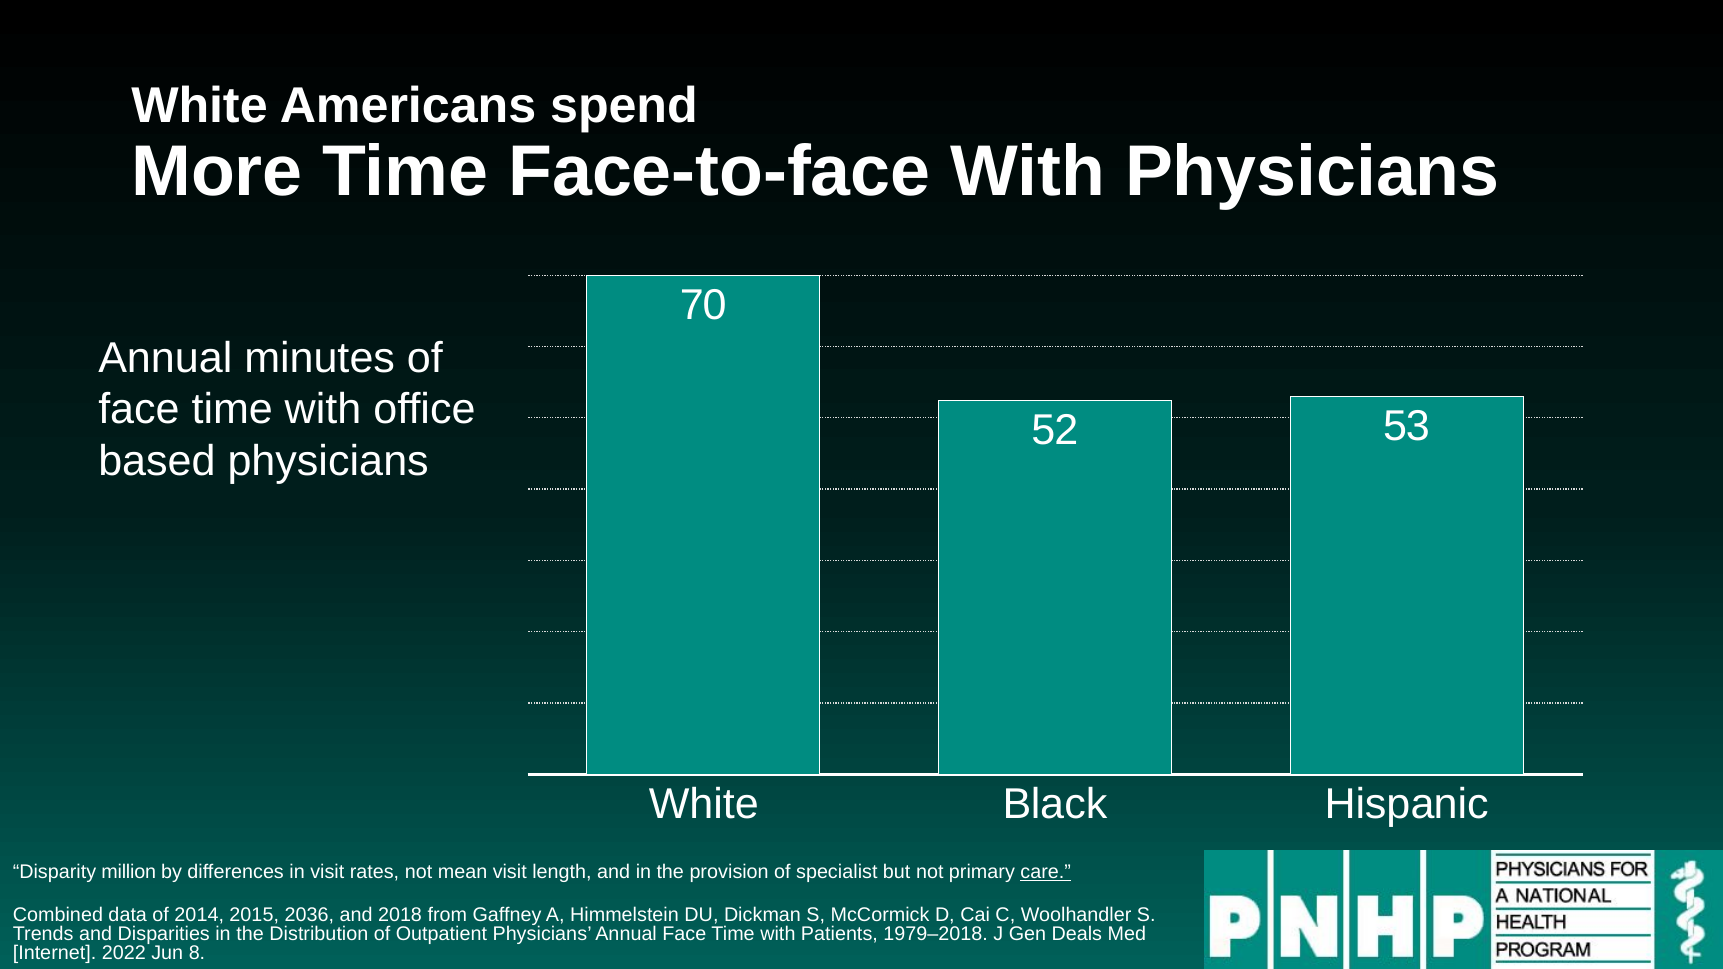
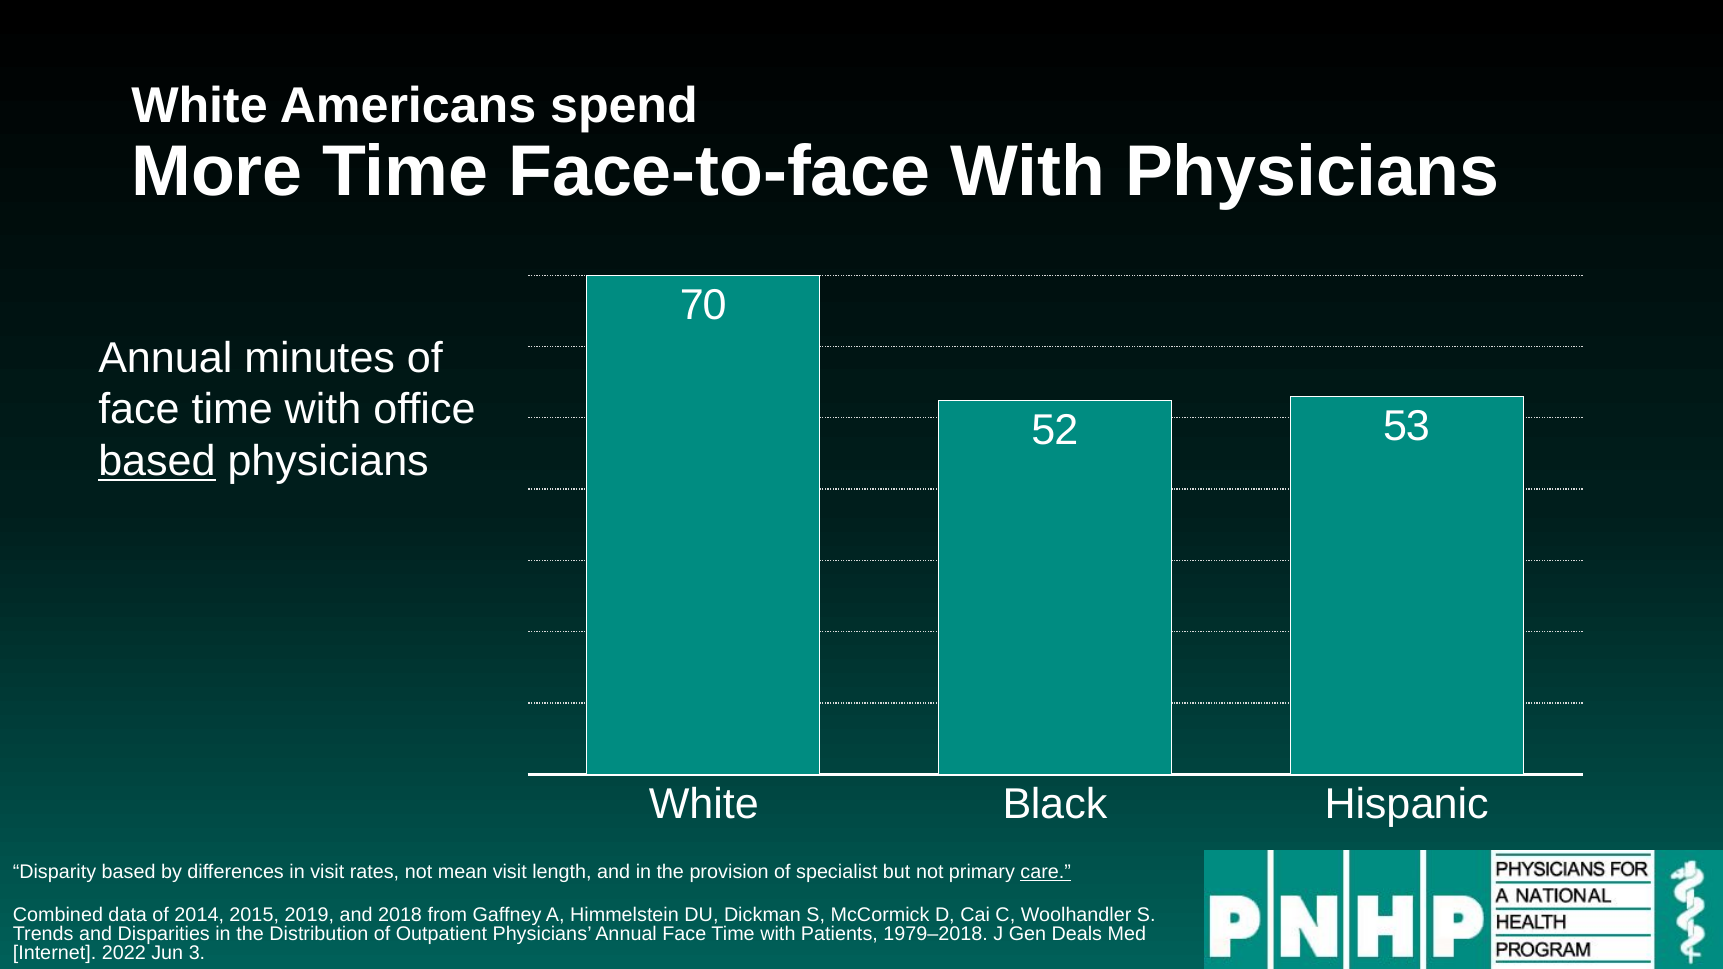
based underline: none -> present (157, 461)
Disparity million: million -> based (129, 872)
2036: 2036 -> 2019 (309, 915)
8: 8 -> 3 (197, 953)
